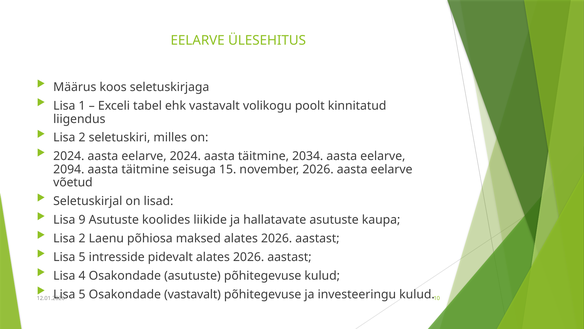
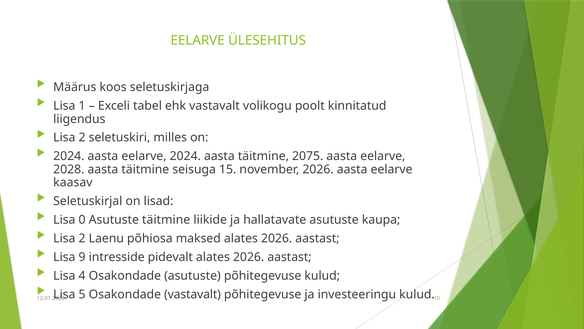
2034: 2034 -> 2075 (308, 156)
2094: 2094 -> 2028 (69, 169)
võetud: võetud -> kaasav (73, 182)
9: 9 -> 0 (82, 220)
Asutuste koolides: koolides -> täitmine (166, 220)
5: 5 -> 9 (82, 257)
